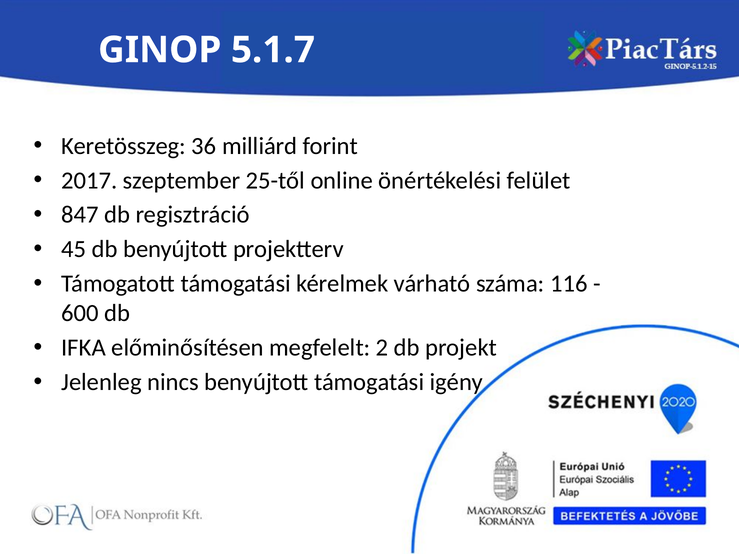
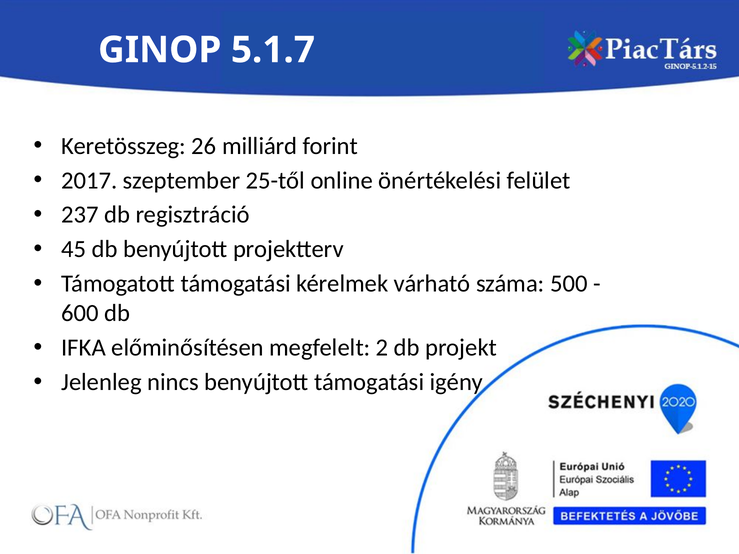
36: 36 -> 26 (204, 146)
847: 847 -> 237 (80, 215)
116: 116 -> 500 (569, 284)
